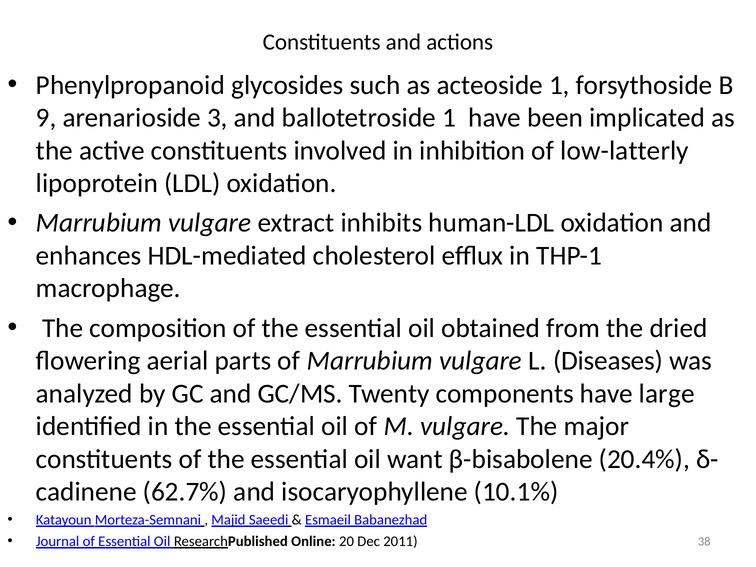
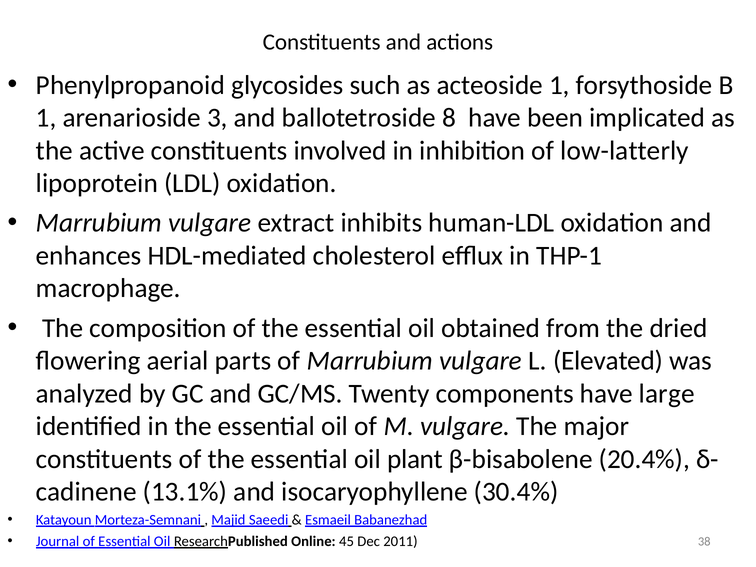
9: 9 -> 1 (46, 118)
ballotetroside 1: 1 -> 8 (449, 118)
Diseases: Diseases -> Elevated (608, 361)
want: want -> plant (415, 459)
62.7%: 62.7% -> 13.1% (185, 492)
10.1%: 10.1% -> 30.4% (516, 492)
20: 20 -> 45 (347, 541)
